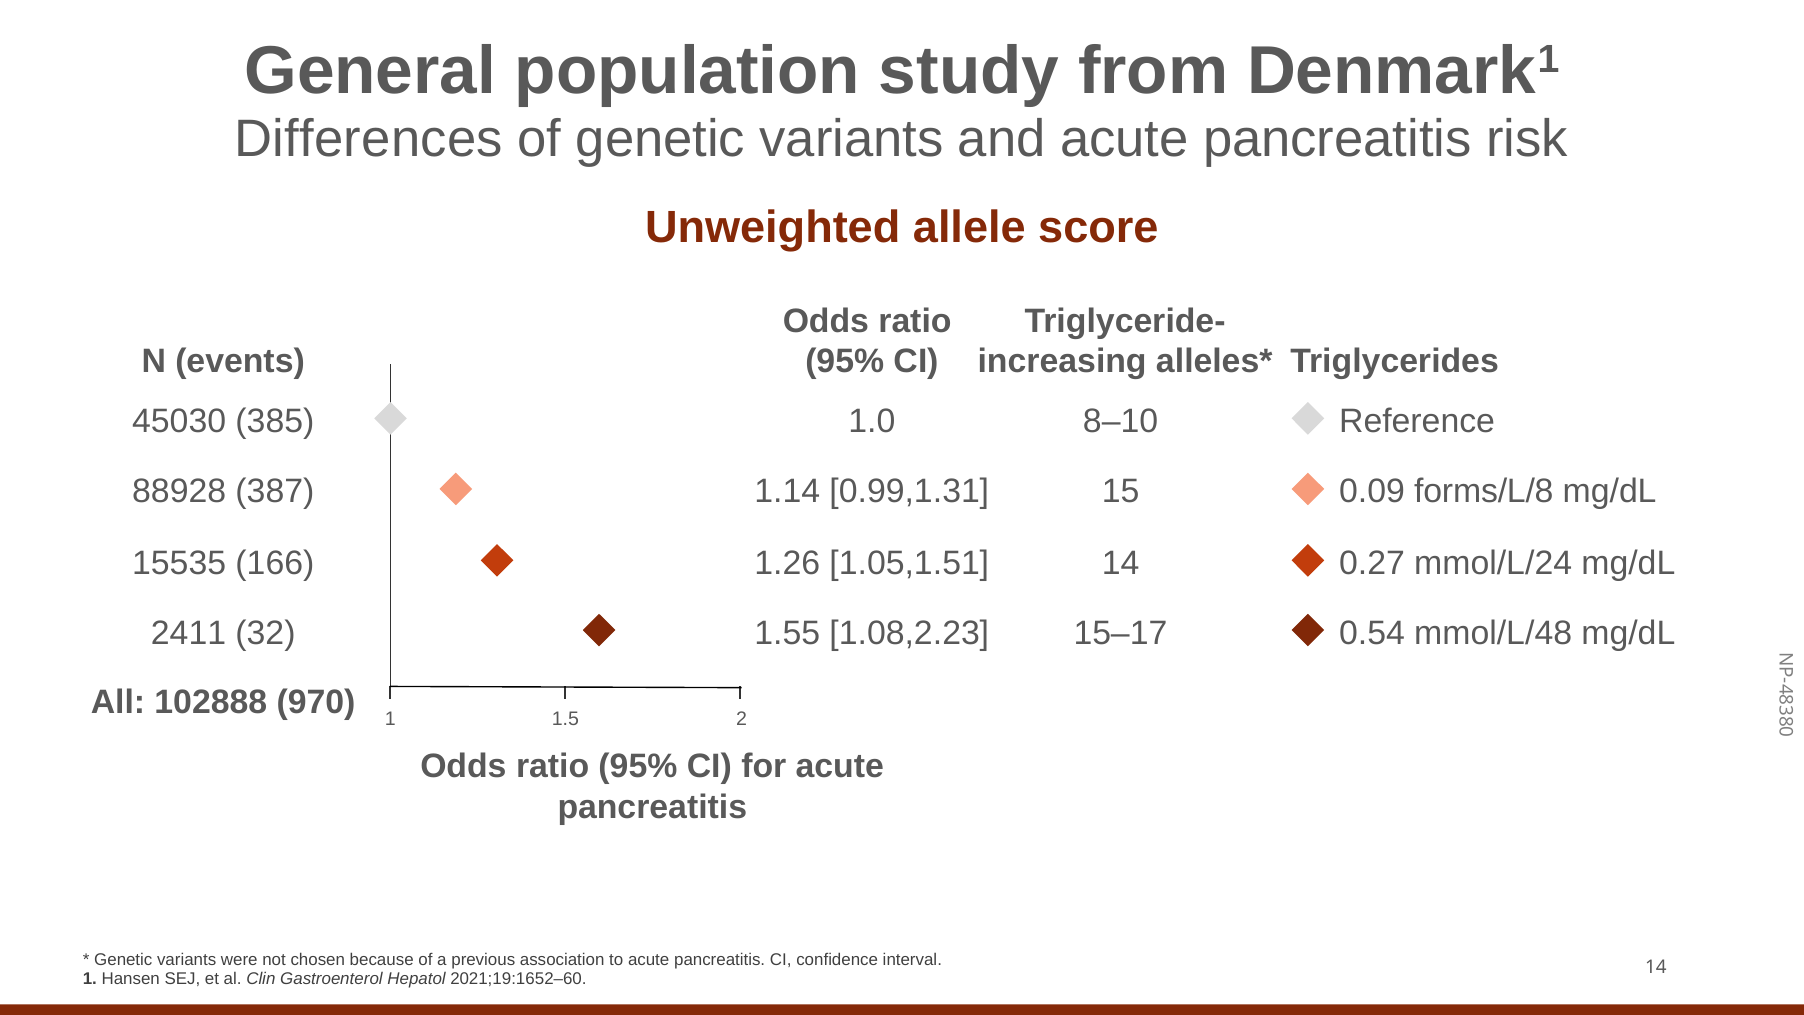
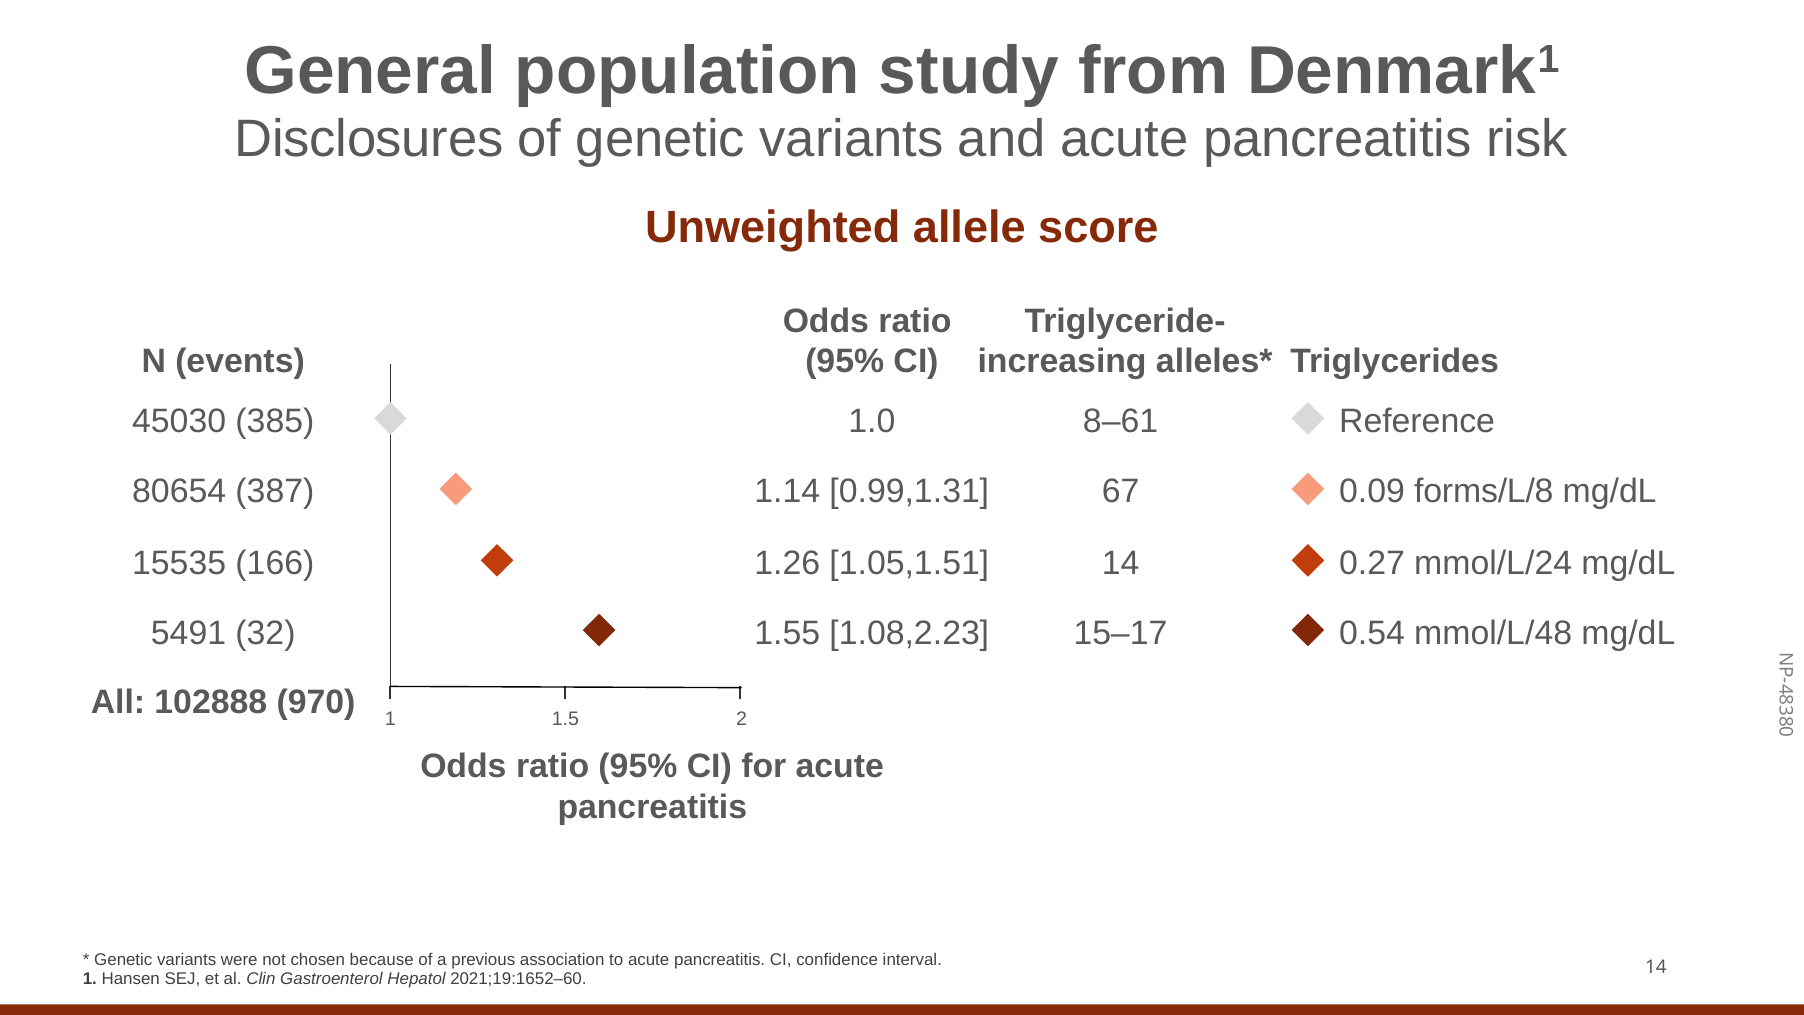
Differences: Differences -> Disclosures (369, 139)
8–10: 8–10 -> 8–61 (1121, 421)
88928: 88928 -> 80654 (179, 491)
15: 15 -> 67 (1121, 491)
2411: 2411 -> 5491 (189, 633)
